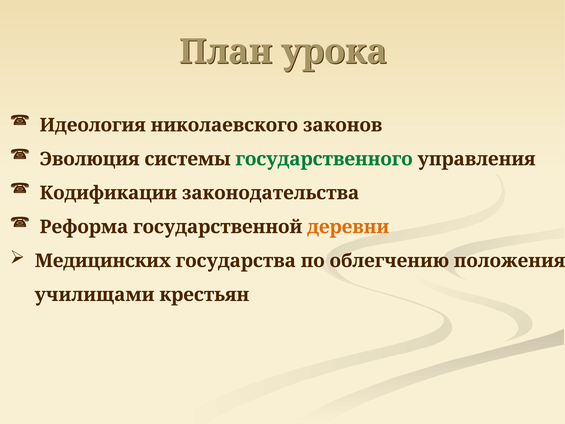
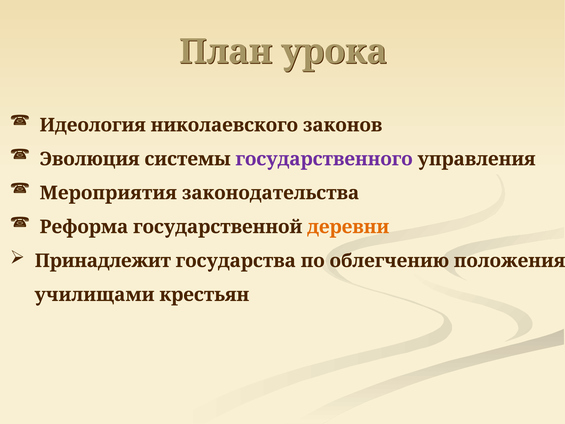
государственного colour: green -> purple (324, 159)
Кодификации: Кодификации -> Мероприятия (108, 193)
Медицинских: Медицинских -> Принадлежит (103, 261)
